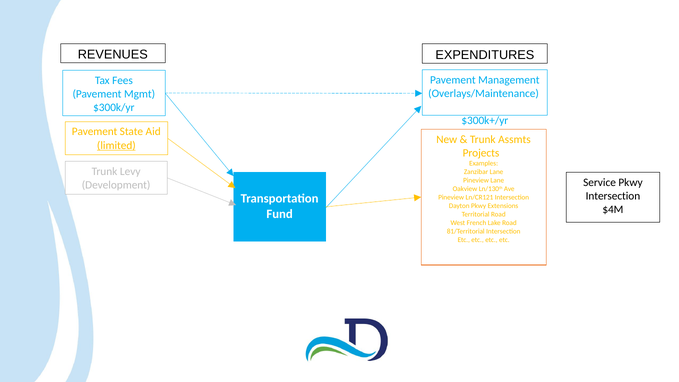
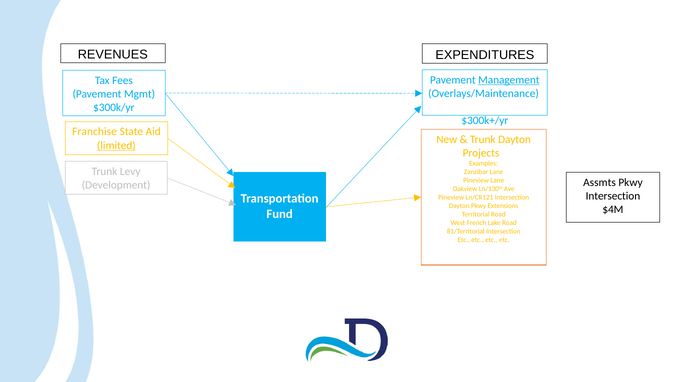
Management underline: none -> present (509, 80)
Pavement: Pavement -> Franchise (95, 132)
Trunk Assmts: Assmts -> Dayton (515, 139)
Service: Service -> Assmts (600, 183)
